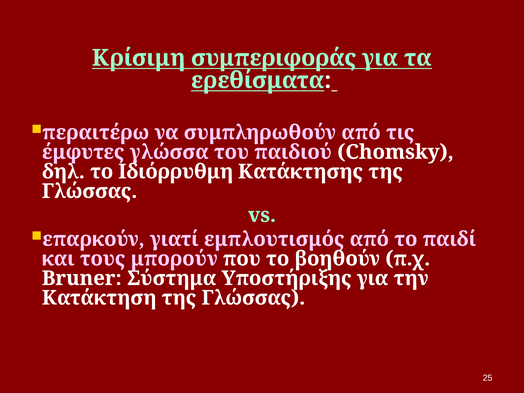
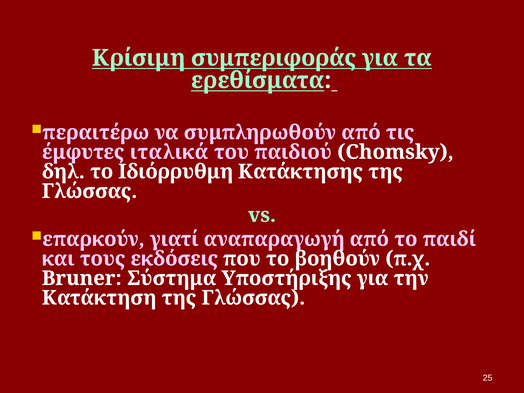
γλώσσα: γλώσσα -> ιταλικά (169, 152)
εμπλουτισμός: εμπλουτισμός -> αναπαραγωγή (274, 239)
μπορούν: μπορούν -> εκδόσεις (174, 259)
